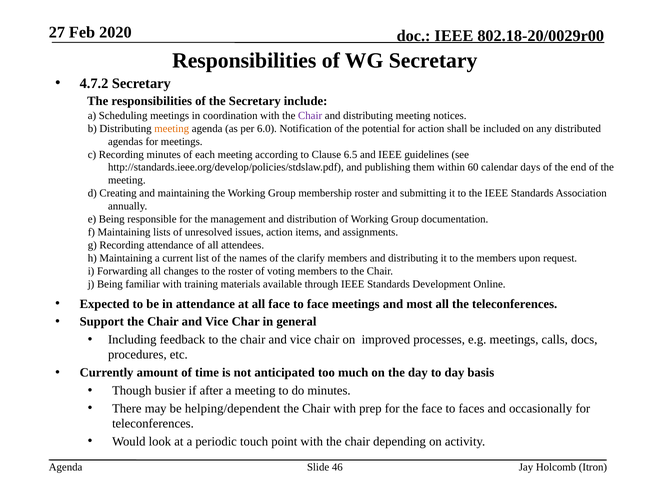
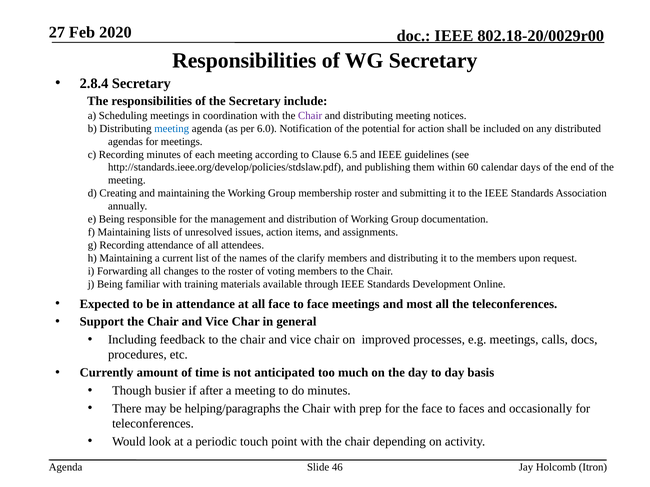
4.7.2: 4.7.2 -> 2.8.4 (94, 83)
meeting colour: orange -> blue (172, 129)
helping/dependent: helping/dependent -> helping/paragraphs (233, 409)
